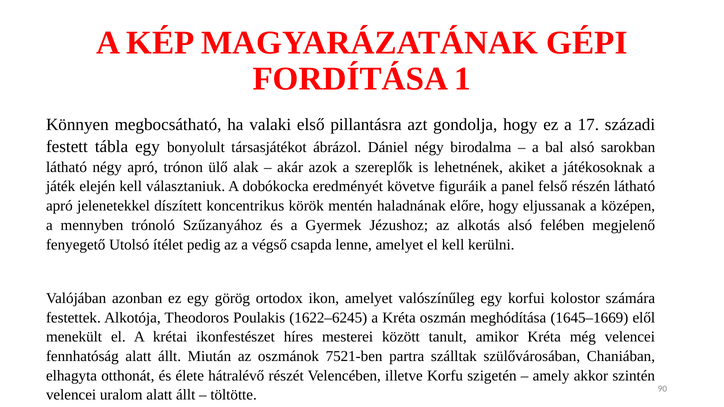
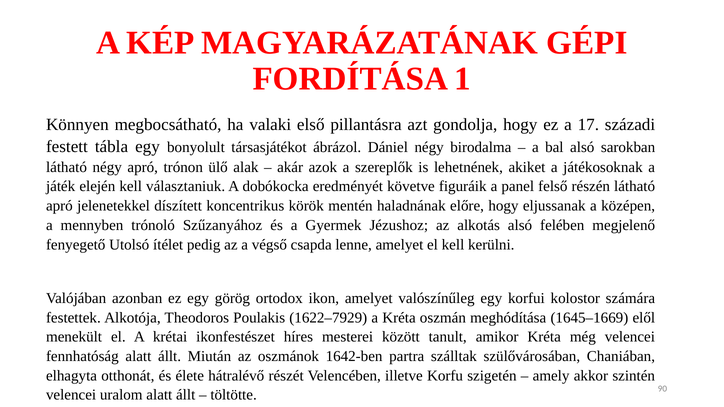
1622–6245: 1622–6245 -> 1622–7929 (328, 318)
7521-ben: 7521-ben -> 1642-ben (354, 357)
